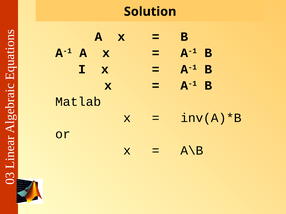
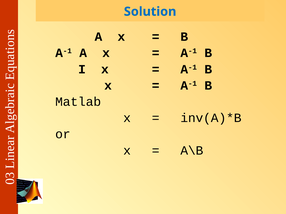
Solution colour: black -> blue (150, 12)
